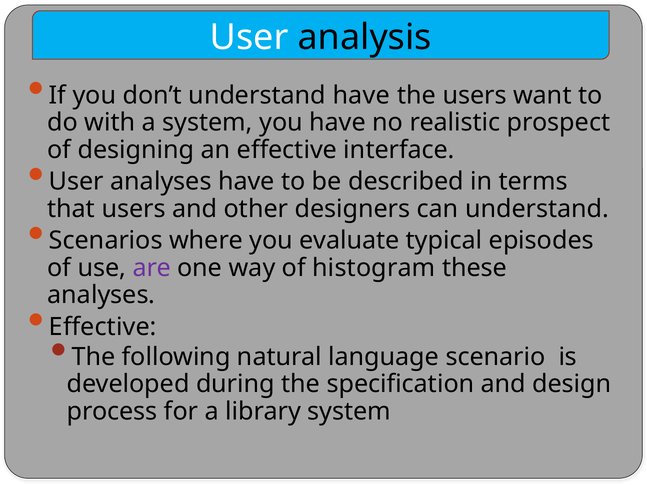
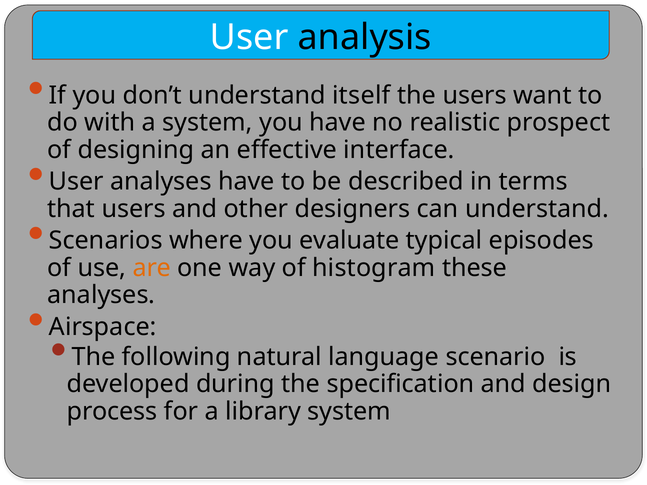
understand have: have -> itself (361, 96)
are colour: purple -> orange (152, 268)
Effective: Effective -> Airspace (103, 327)
